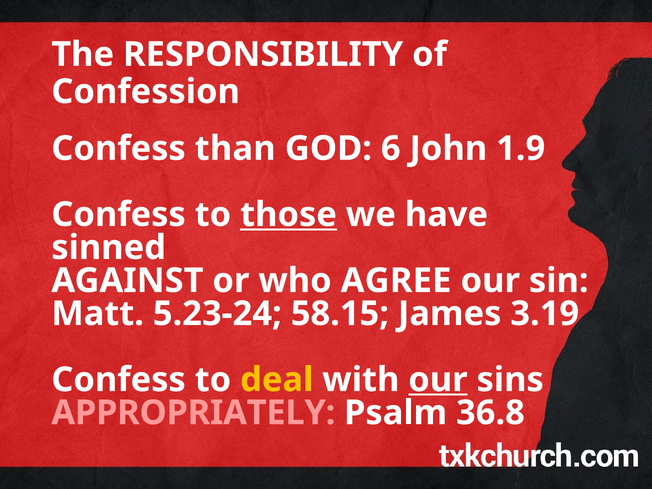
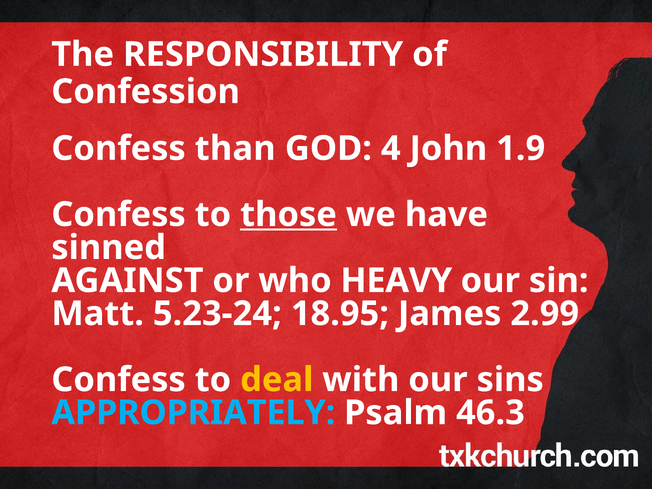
6: 6 -> 4 (391, 149)
AGREE: AGREE -> HEAVY (396, 281)
58.15: 58.15 -> 18.95 (340, 314)
3.19: 3.19 -> 2.99 (545, 314)
our underline: present -> none (438, 380)
APPROPRIATELY colour: pink -> light blue (193, 413)
36.8: 36.8 -> 46.3 (490, 413)
